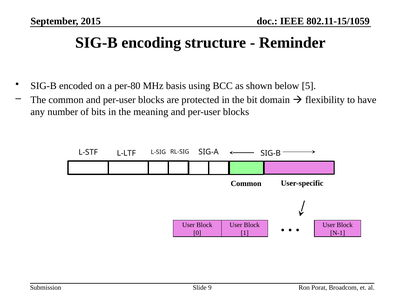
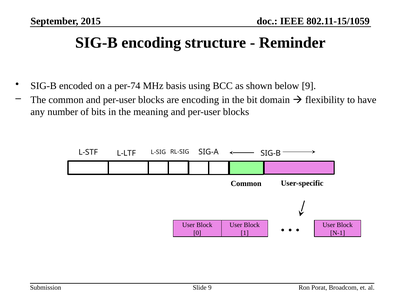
per-80: per-80 -> per-74 (127, 86)
below 5: 5 -> 9 (309, 86)
are protected: protected -> encoding (200, 100)
